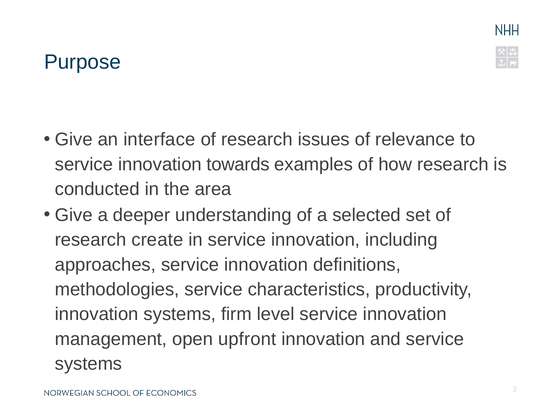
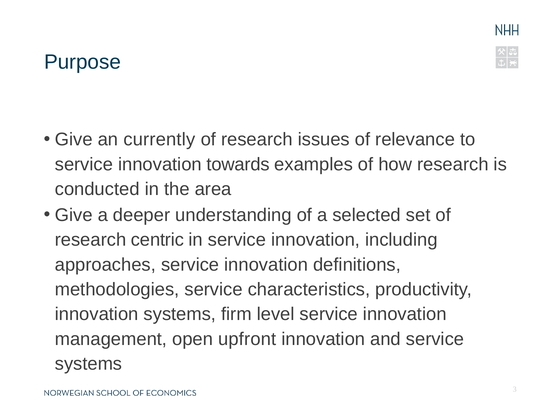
interface: interface -> currently (159, 140)
create: create -> centric (157, 240)
